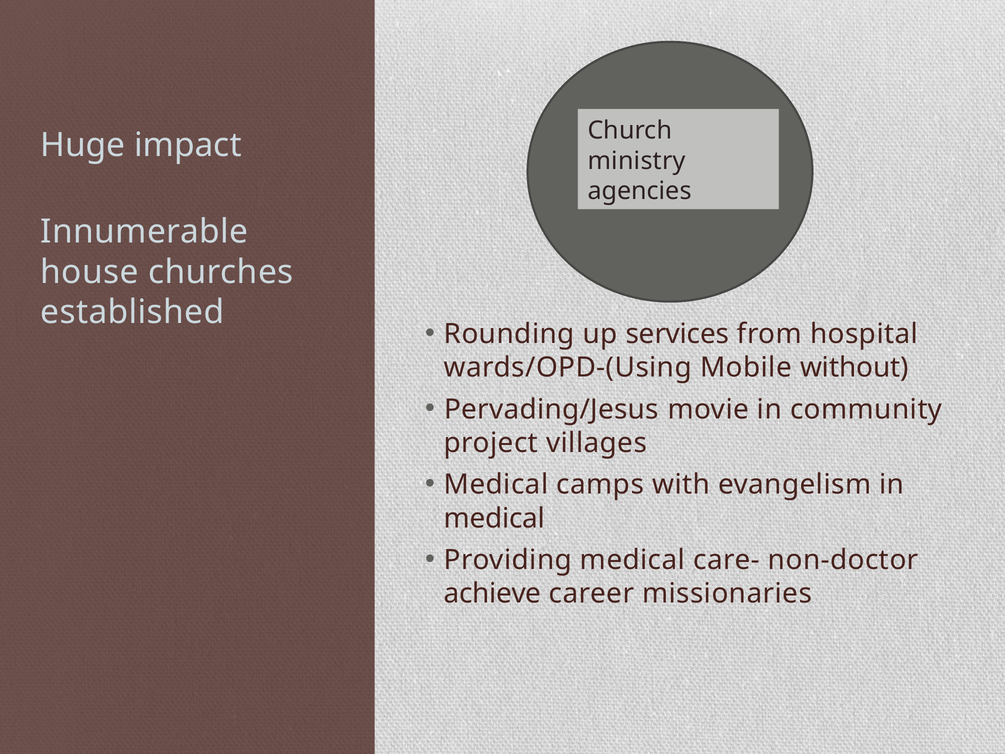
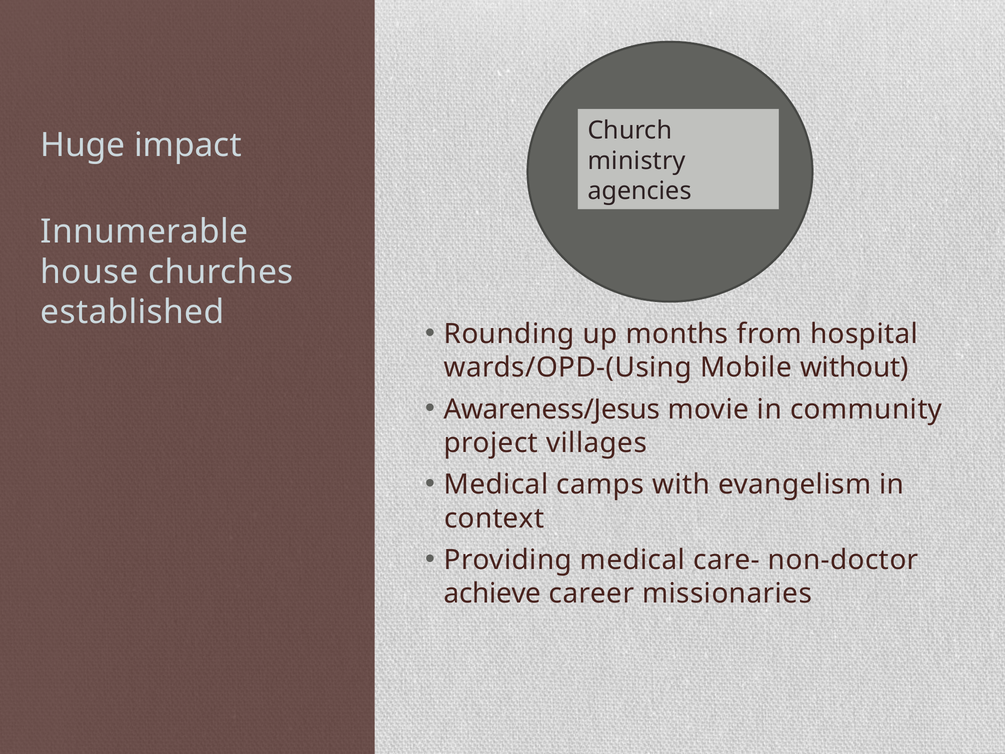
services: services -> months (677, 334)
Pervading/Jesus: Pervading/Jesus -> Awareness/Jesus (552, 409)
medical: medical -> context (494, 518)
